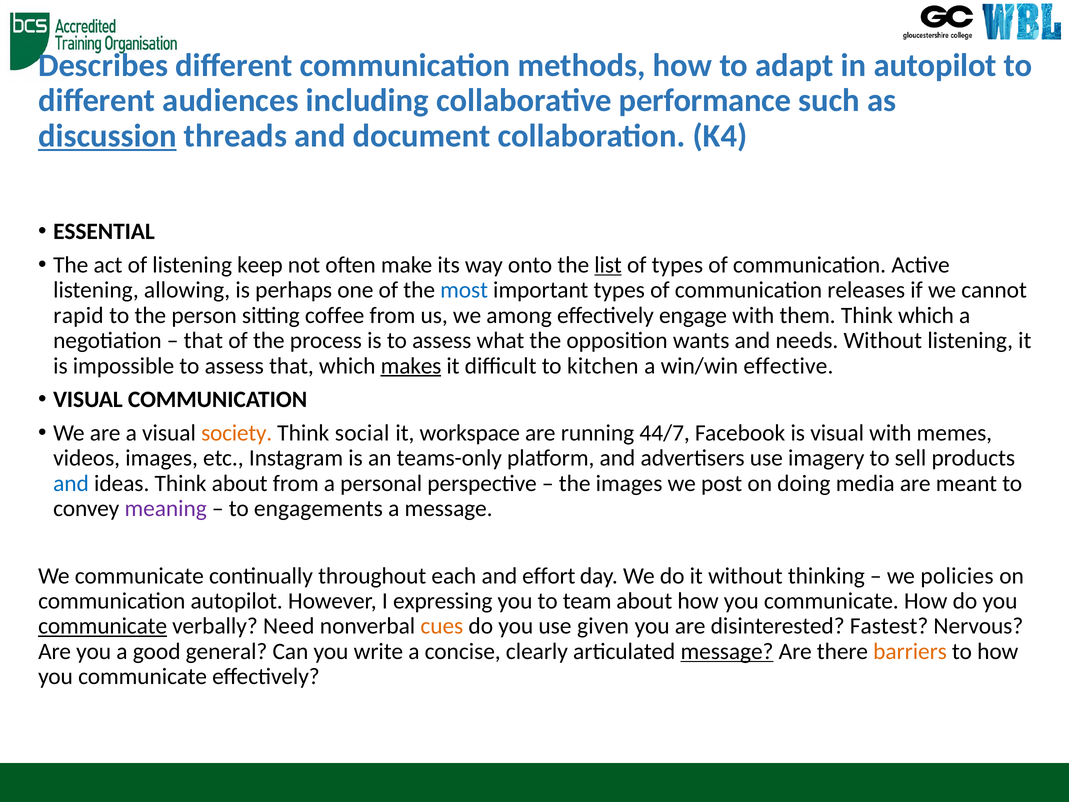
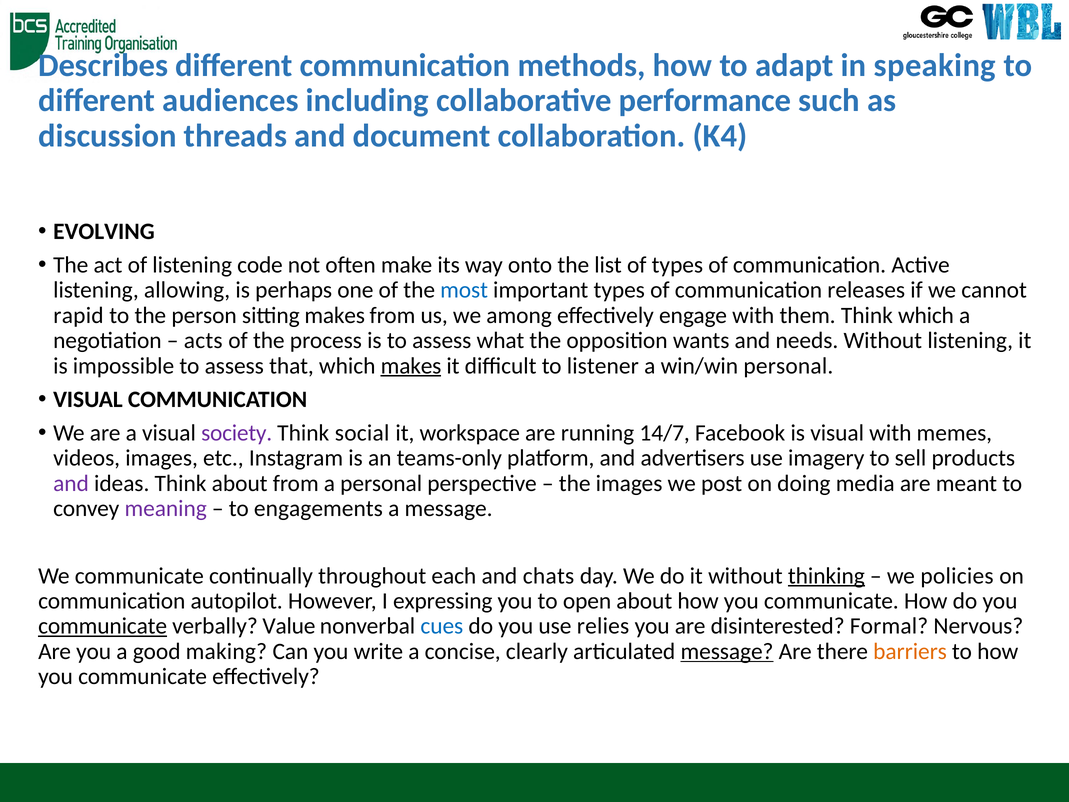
in autopilot: autopilot -> speaking (935, 65)
discussion underline: present -> none (107, 136)
ESSENTIAL: ESSENTIAL -> EVOLVING (104, 231)
keep: keep -> code (260, 265)
list underline: present -> none (608, 265)
sitting coffee: coffee -> makes (335, 315)
that: that -> acts (203, 340)
kitchen: kitchen -> listener (603, 366)
win/win effective: effective -> personal (788, 366)
society colour: orange -> purple (237, 433)
44/7: 44/7 -> 14/7 (665, 433)
and colour: blue -> purple (71, 483)
effort: effort -> chats (549, 576)
thinking underline: none -> present (826, 576)
team: team -> open (587, 601)
Need: Need -> Value (289, 626)
cues colour: orange -> blue (442, 626)
given: given -> relies (603, 626)
Fastest: Fastest -> Formal (889, 626)
general: general -> making (226, 651)
